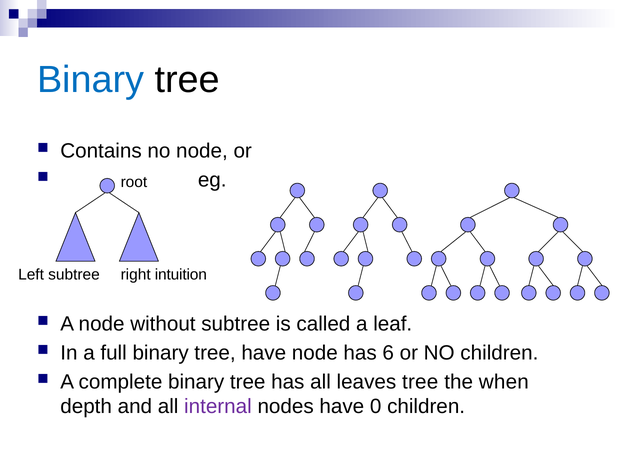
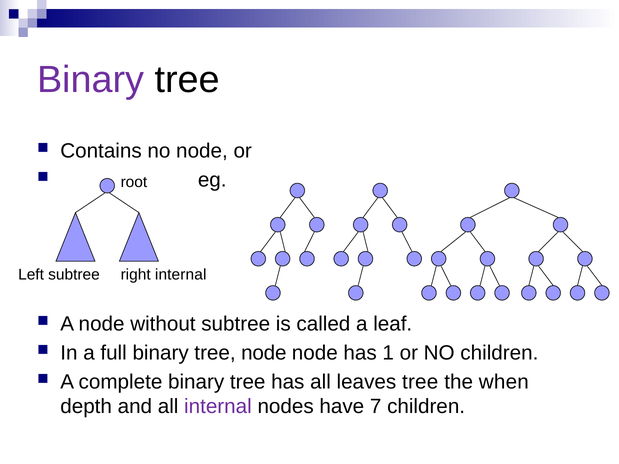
Binary colour: blue -> purple (91, 80)
right intuition: intuition -> internal (181, 275)
tree have: have -> node (264, 353)
6: 6 -> 1 (388, 353)
0: 0 -> 7 (376, 407)
